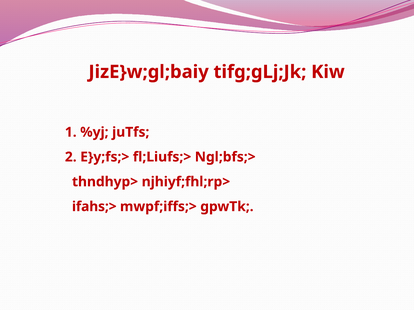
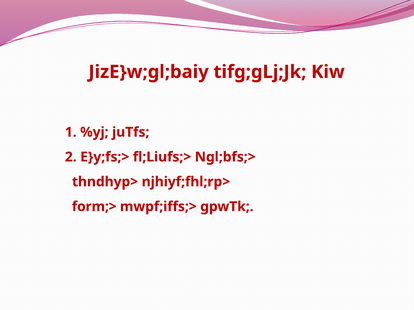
ifahs;>: ifahs;> -> form;> (94, 207)
